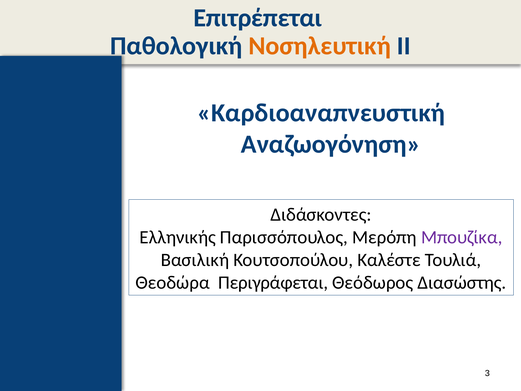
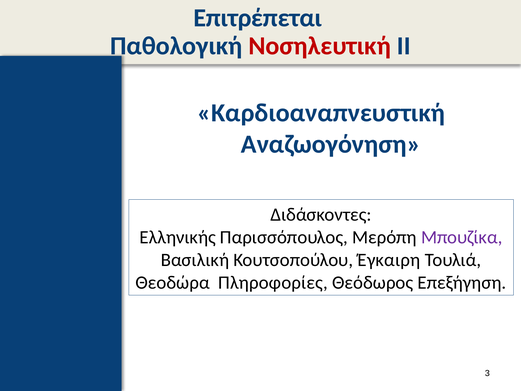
Νοσηλευτική colour: orange -> red (320, 46)
Καλέστε: Καλέστε -> Έγκαιρη (389, 260)
Περιγράφεται: Περιγράφεται -> Πληροφορίες (273, 282)
Διασώστης: Διασώστης -> Επεξήγηση (462, 282)
